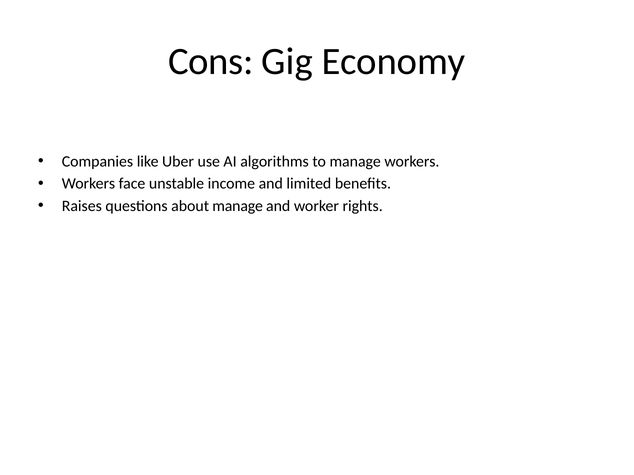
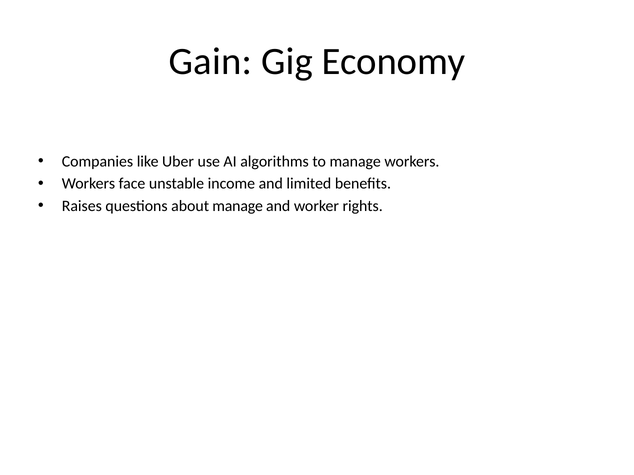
Cons: Cons -> Gain (210, 61)
